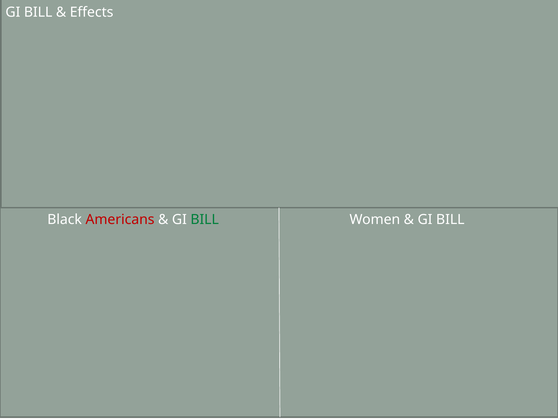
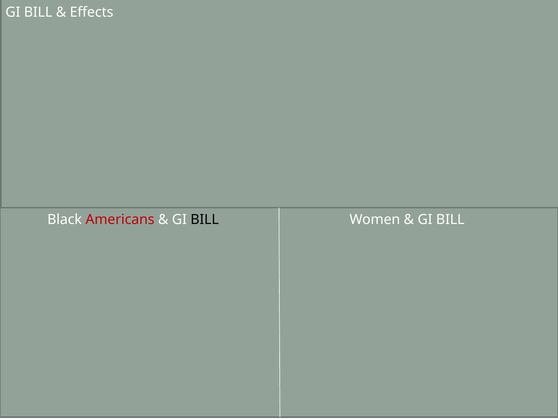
BILL colour: green -> black (205, 219)
